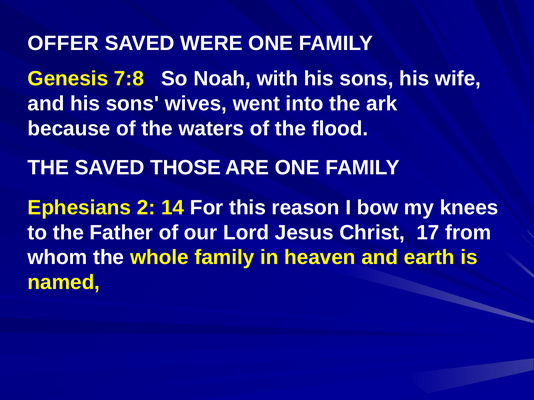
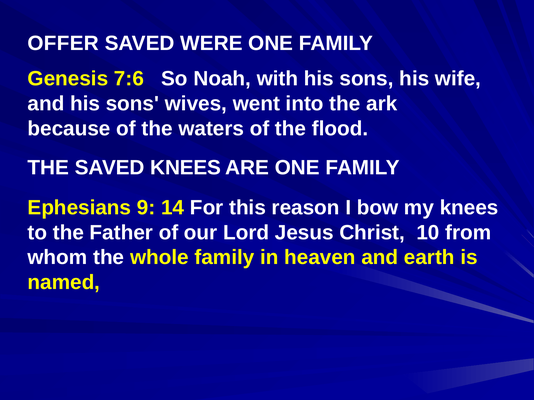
7:8: 7:8 -> 7:6 (129, 79)
SAVED THOSE: THOSE -> KNEES (186, 168)
2: 2 -> 9 (146, 208)
17: 17 -> 10 (428, 233)
